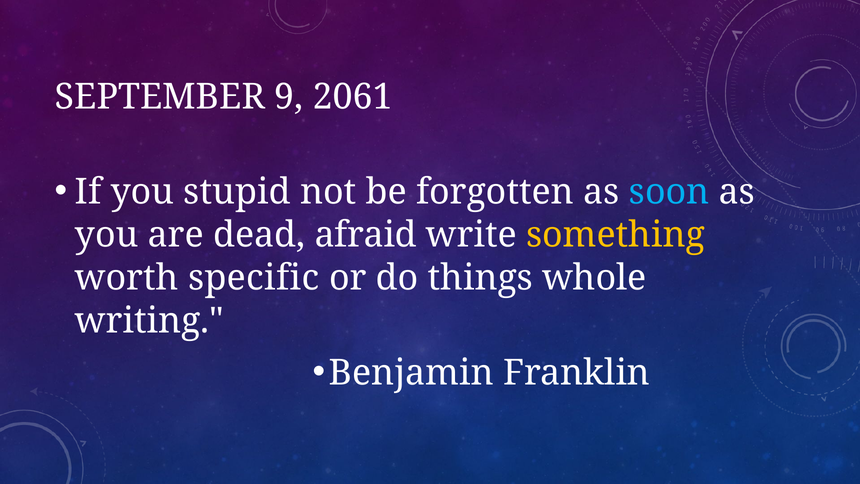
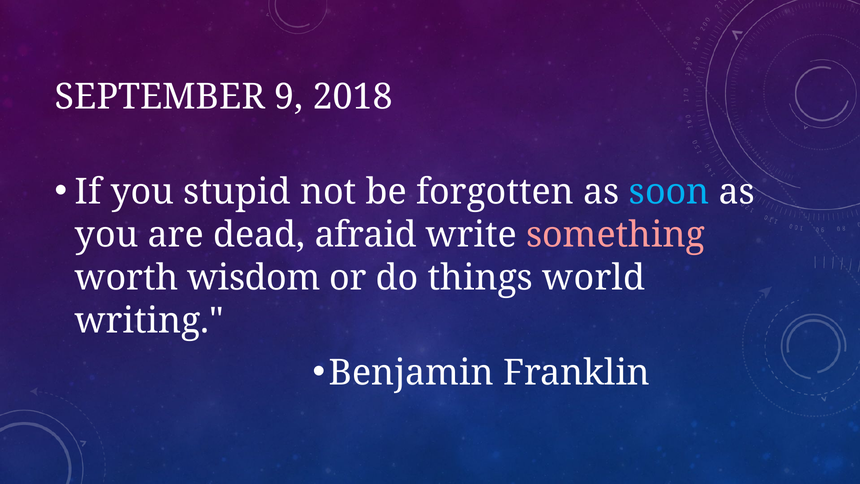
2061: 2061 -> 2018 (353, 97)
something colour: yellow -> pink (615, 235)
specific: specific -> wisdom (254, 278)
whole: whole -> world (594, 278)
